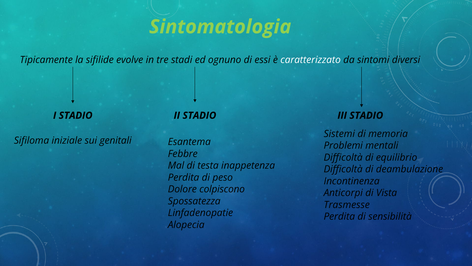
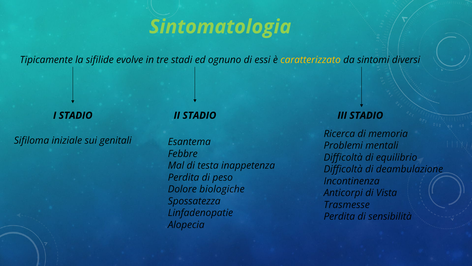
caratterizzato colour: white -> yellow (311, 60)
Sistemi: Sistemi -> Ricerca (339, 134)
colpiscono: colpiscono -> biologiche (222, 189)
